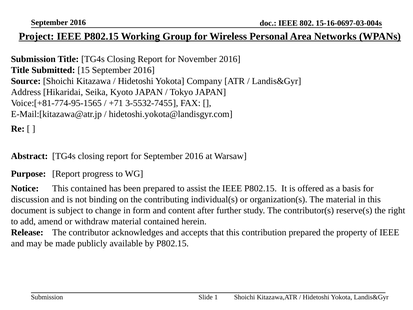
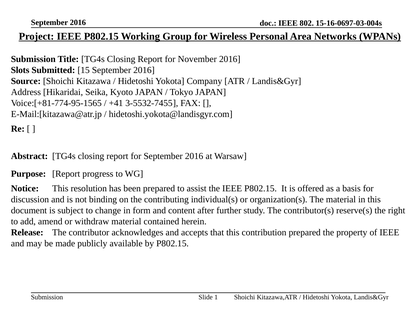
Title: Title -> Slots (20, 70)
+71: +71 -> +41 (116, 103)
This contained: contained -> resolution (89, 188)
